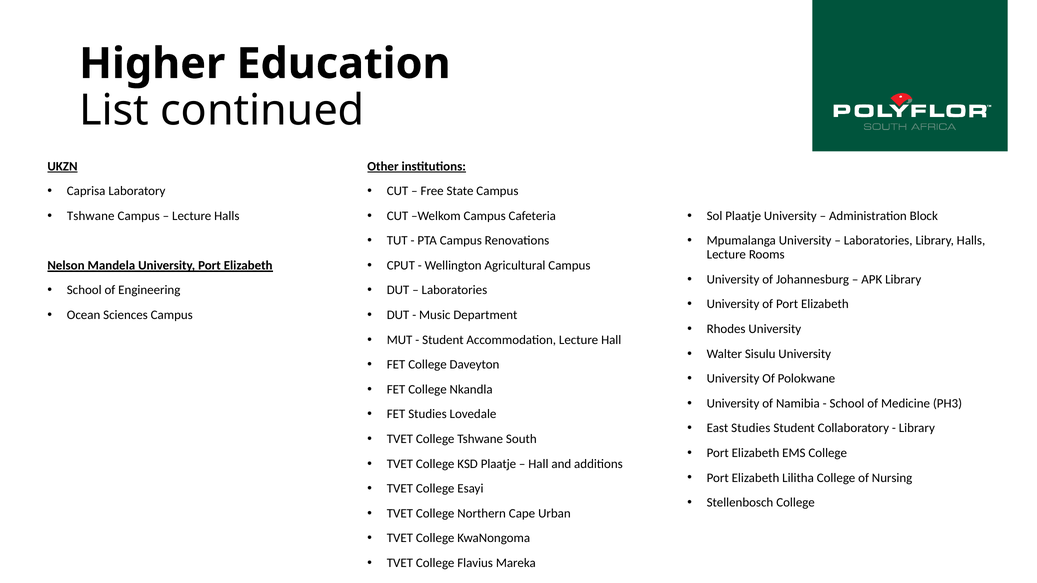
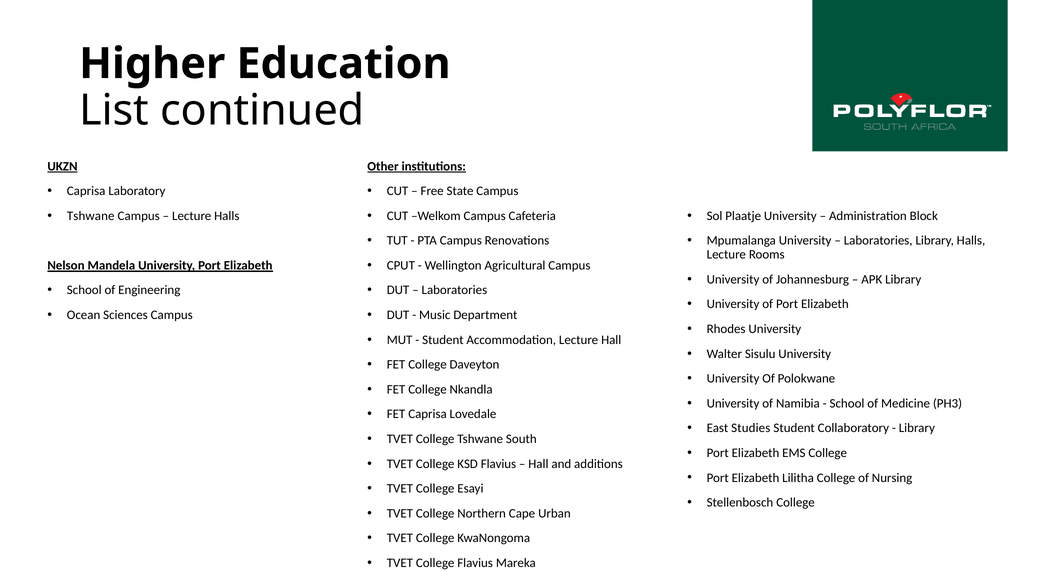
FET Studies: Studies -> Caprisa (428, 414)
KSD Plaatje: Plaatje -> Flavius (498, 464)
